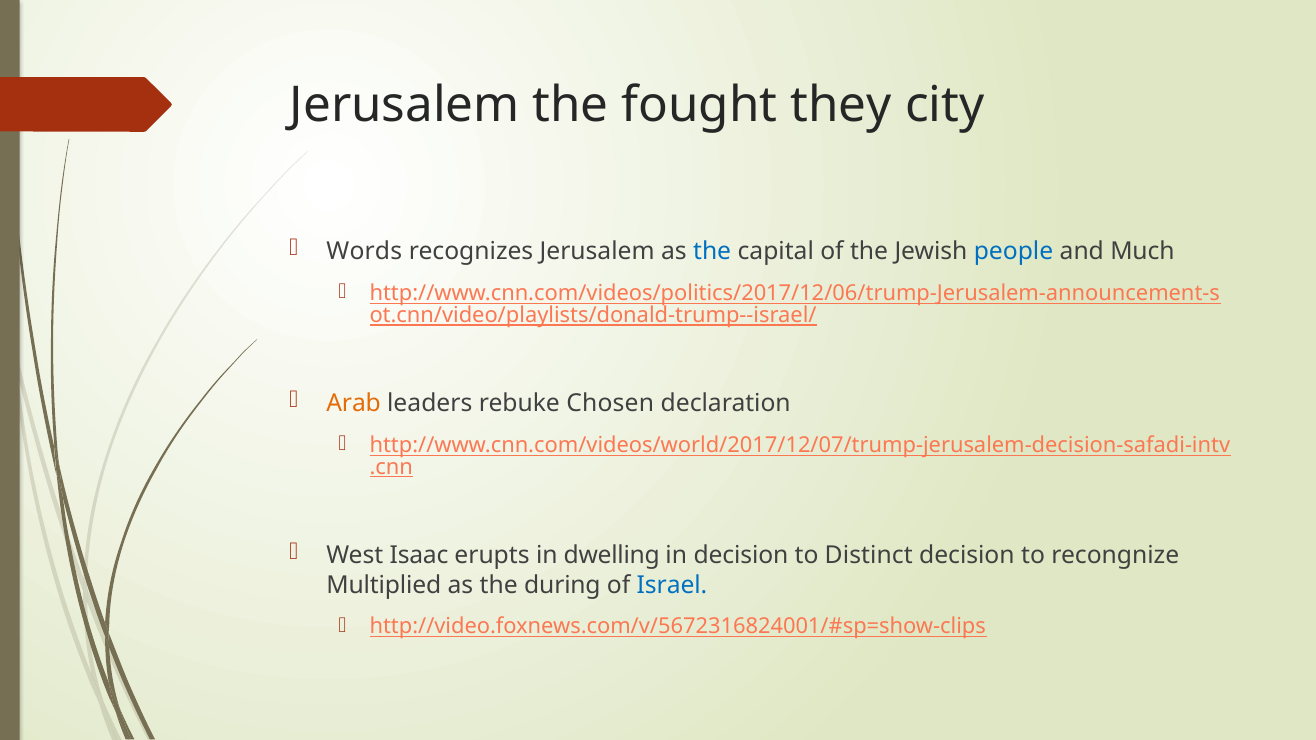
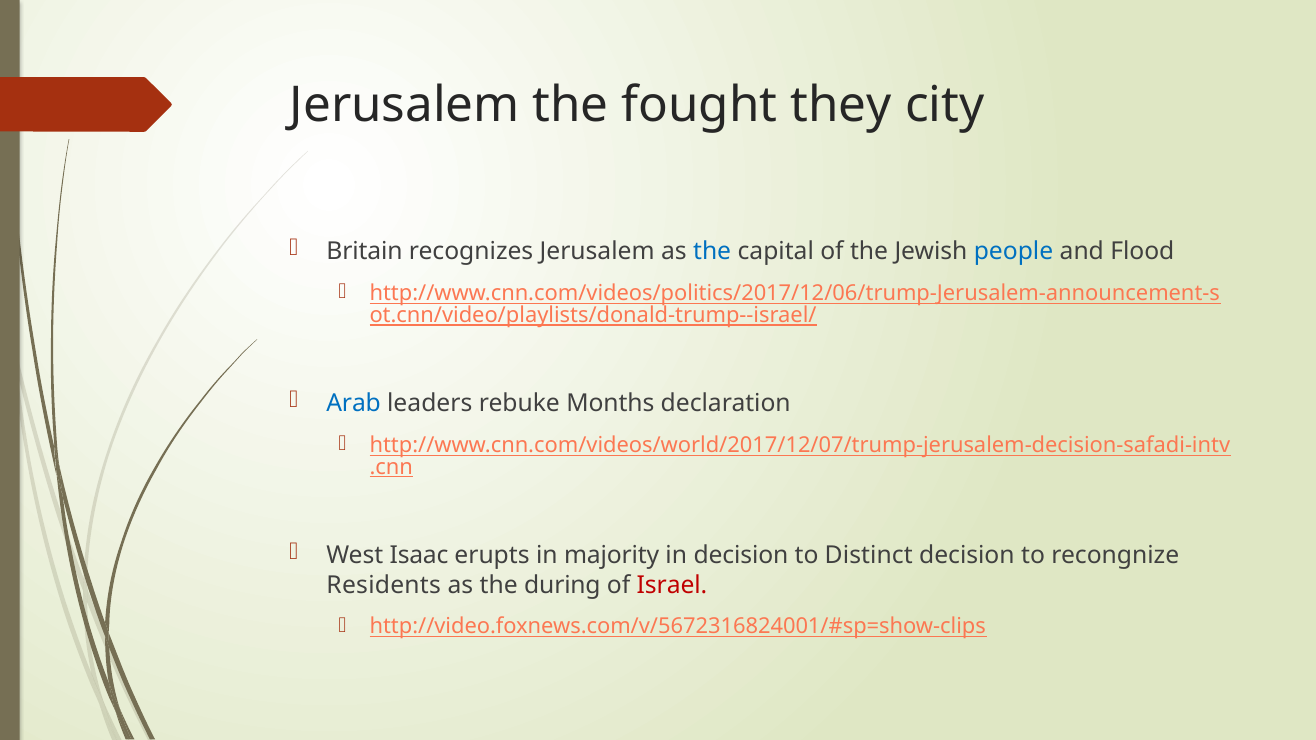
Words: Words -> Britain (364, 252)
Much: Much -> Flood (1142, 252)
Arab colour: orange -> blue (354, 404)
Chosen: Chosen -> Months (610, 404)
dwelling: dwelling -> majority (612, 556)
Multiplied: Multiplied -> Residents (384, 585)
Israel colour: blue -> red (672, 585)
